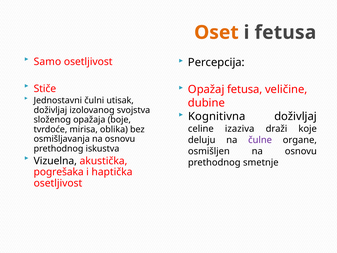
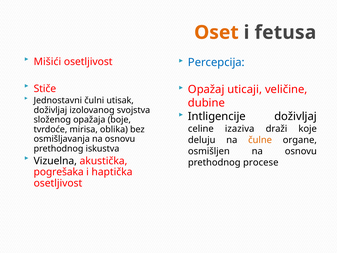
Samo: Samo -> Mišići (47, 62)
Percepcija colour: black -> blue (216, 62)
Opažaj fetusa: fetusa -> uticaji (245, 89)
Kognitivna: Kognitivna -> Intligencije (217, 116)
čulne colour: purple -> orange (260, 140)
smetnje: smetnje -> procese (261, 162)
